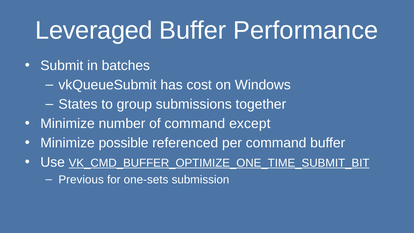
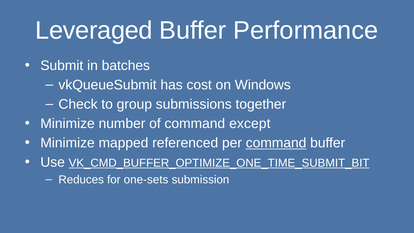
States: States -> Check (78, 104)
possible: possible -> mapped (123, 143)
command underline: none -> present (276, 143)
Previous: Previous -> Reduces (81, 180)
